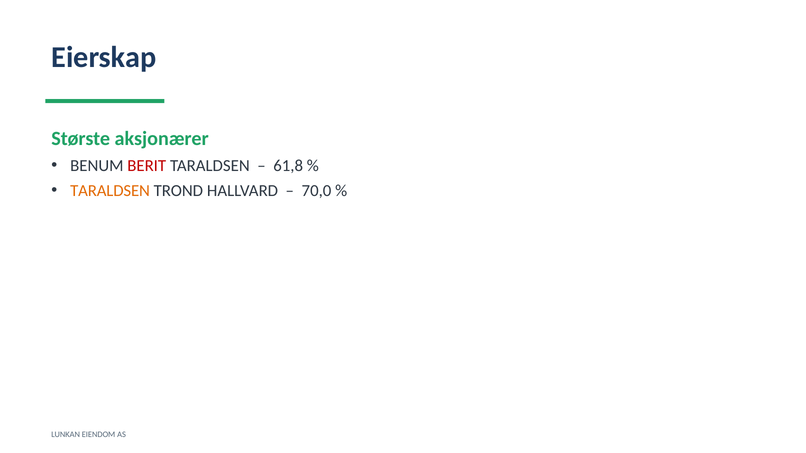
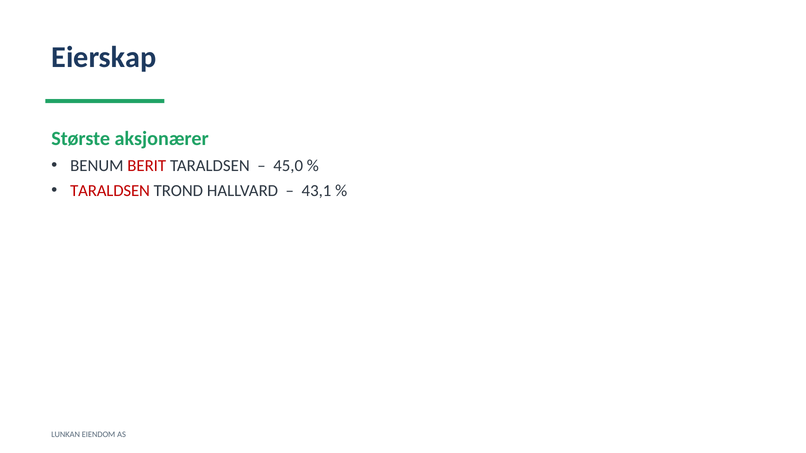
61,8: 61,8 -> 45,0 (288, 166)
TARALDSEN colour: orange -> red (110, 191)
70,0: 70,0 -> 43,1 (316, 191)
